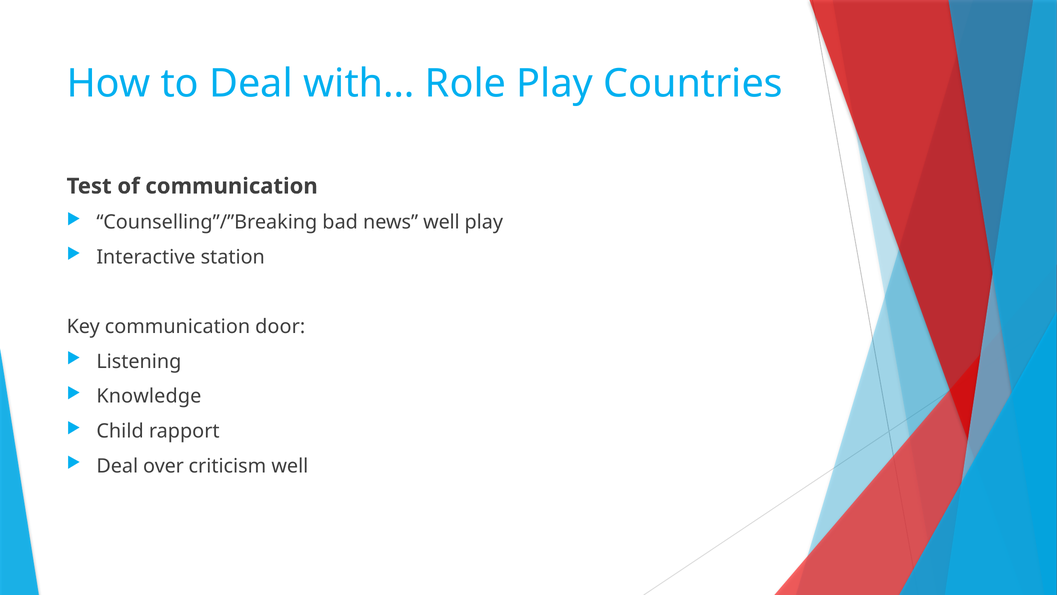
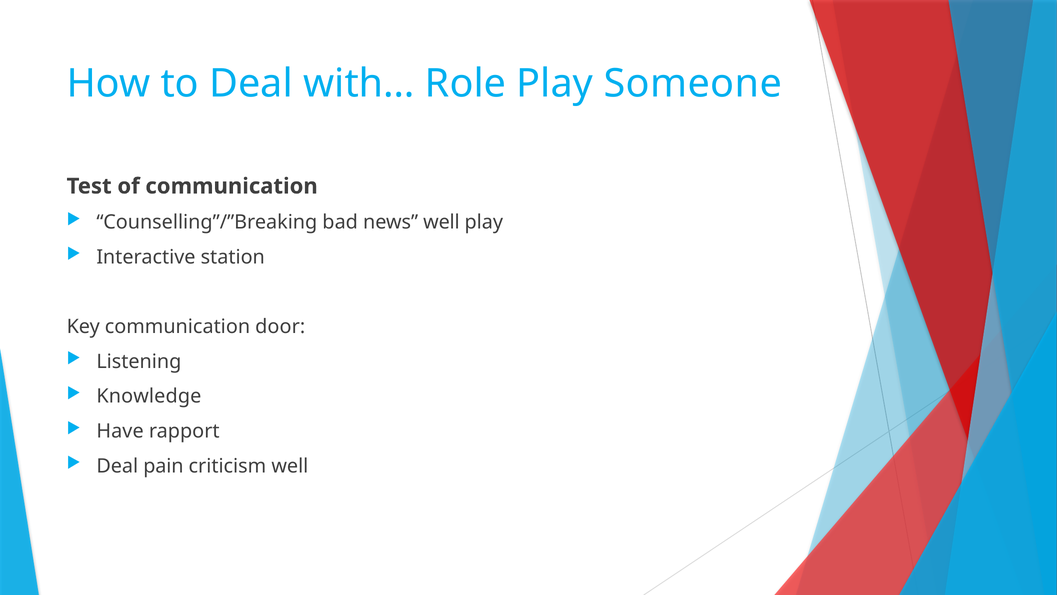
Countries: Countries -> Someone (693, 83)
Child: Child -> Have (120, 431)
over: over -> pain (163, 466)
